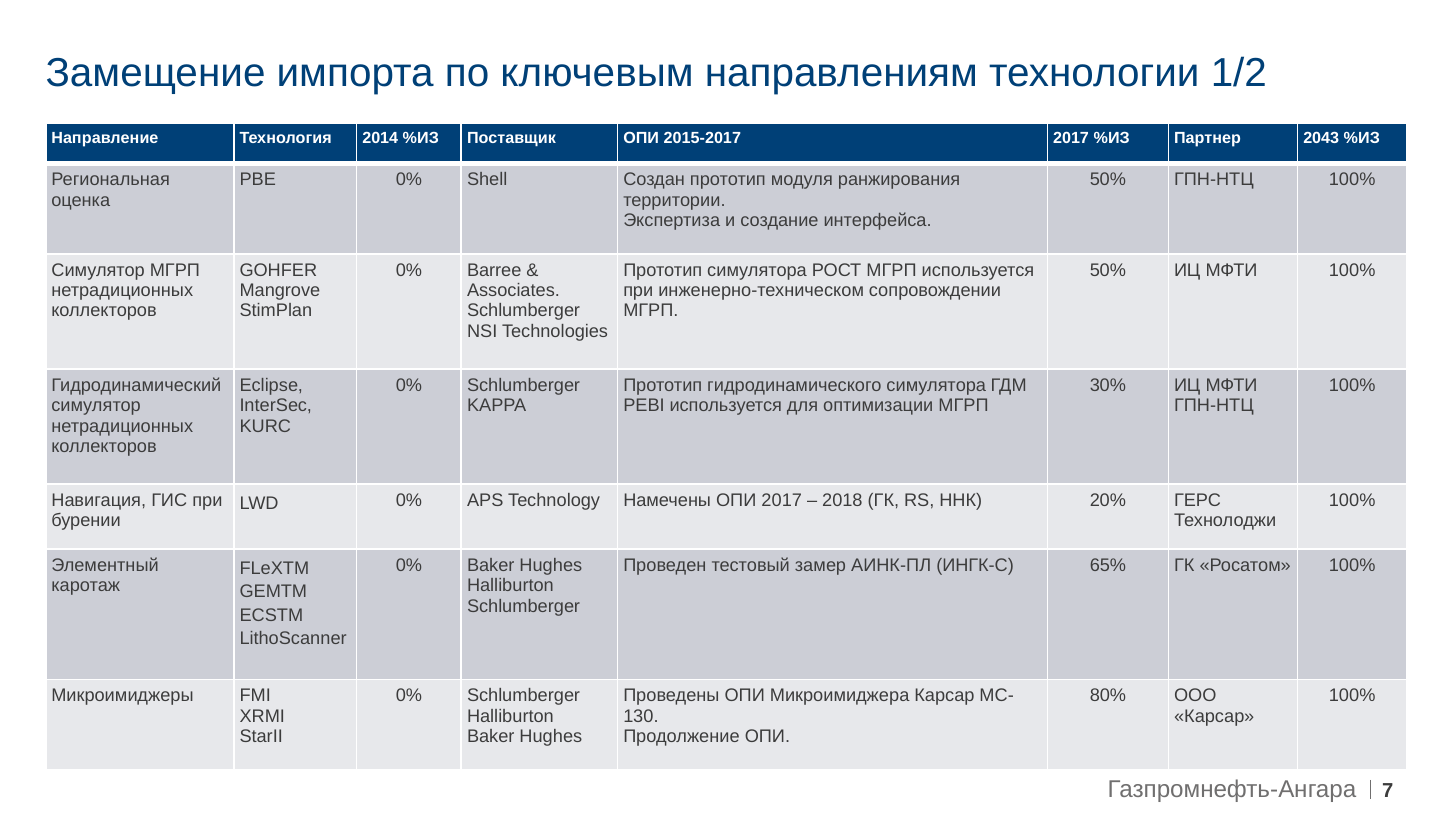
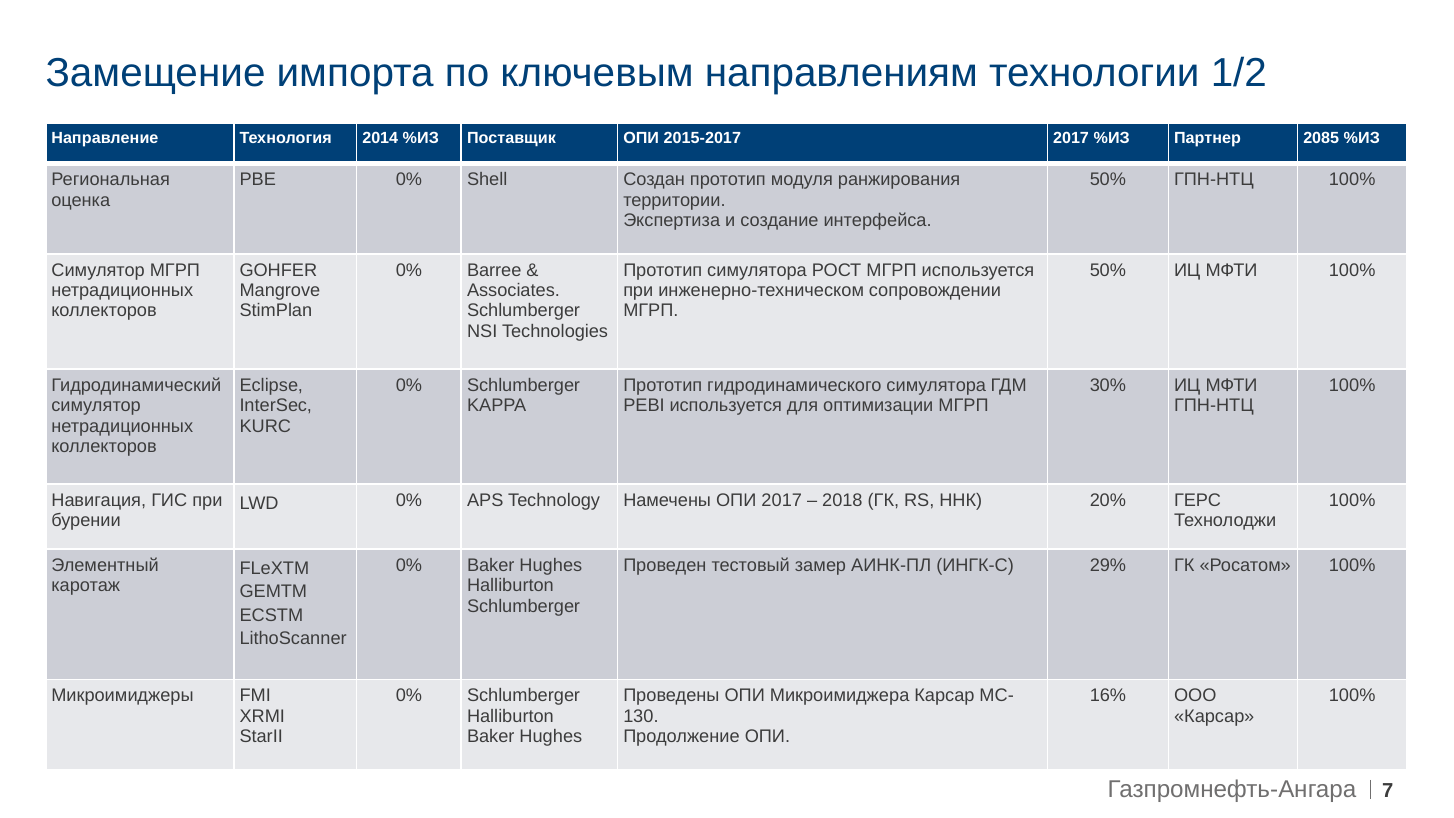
2043: 2043 -> 2085 (1321, 138)
65%: 65% -> 29% (1108, 565)
80%: 80% -> 16% (1108, 696)
